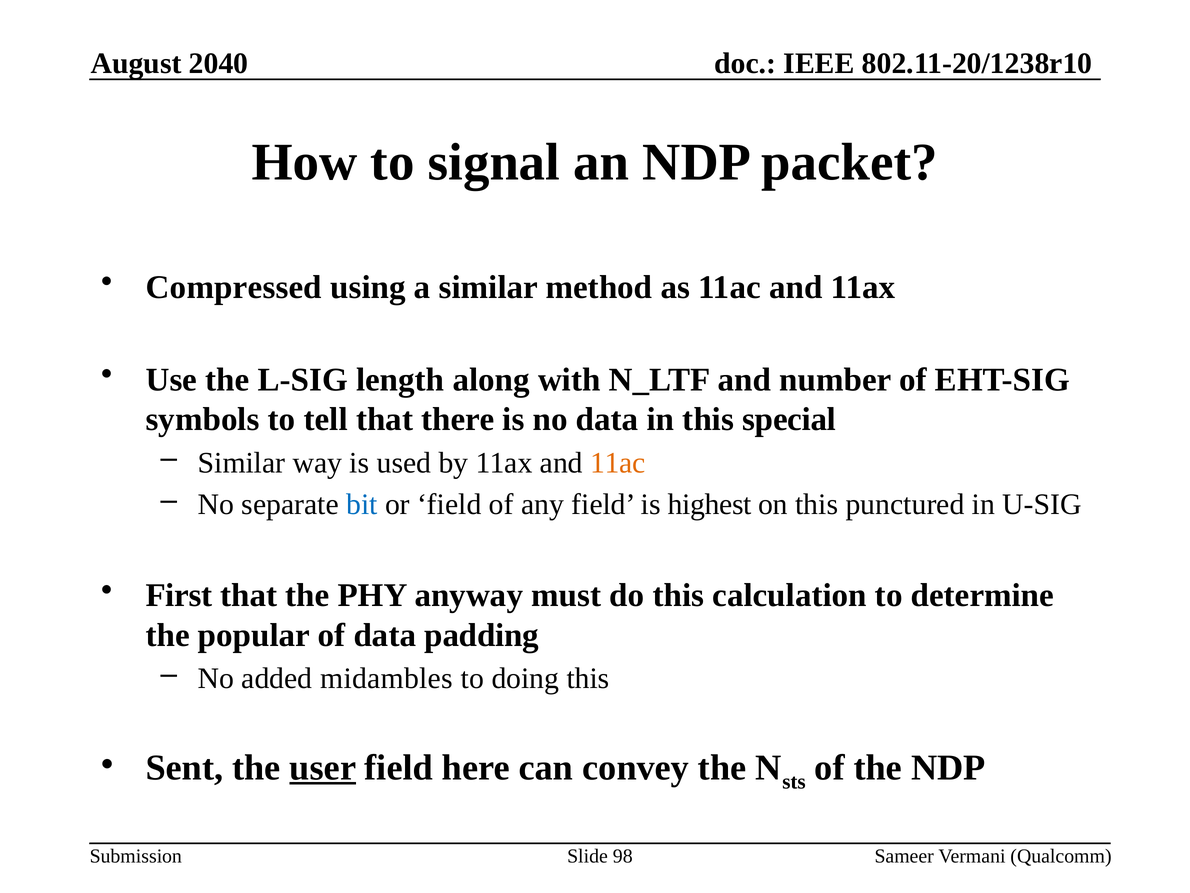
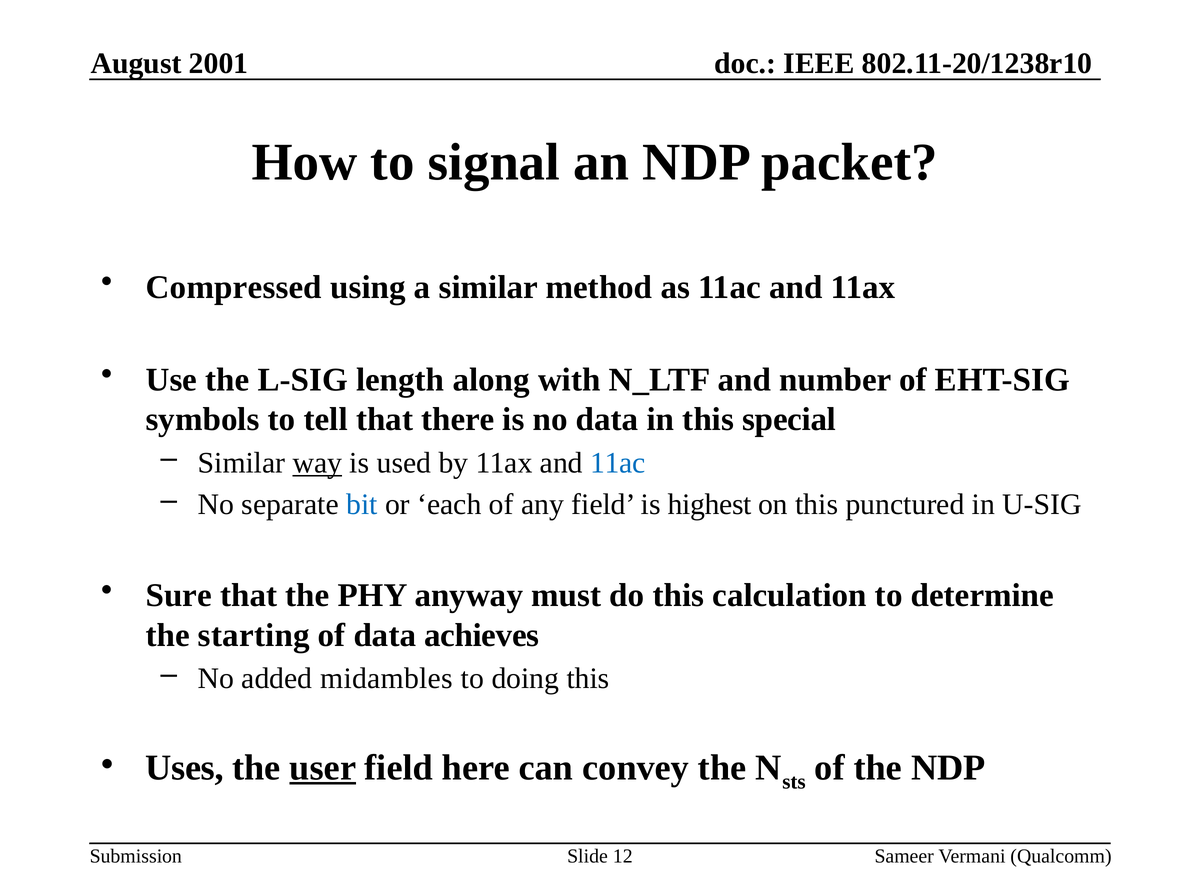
2040: 2040 -> 2001 (219, 64)
way underline: none -> present (317, 463)
11ac colour: orange -> blue (618, 463)
or field: field -> each (449, 504)
First: First -> Sure (179, 595)
popular: popular -> starting (254, 635)
padding: padding -> achieves (482, 635)
Sent: Sent -> Uses (185, 767)
98: 98 -> 12 (623, 856)
